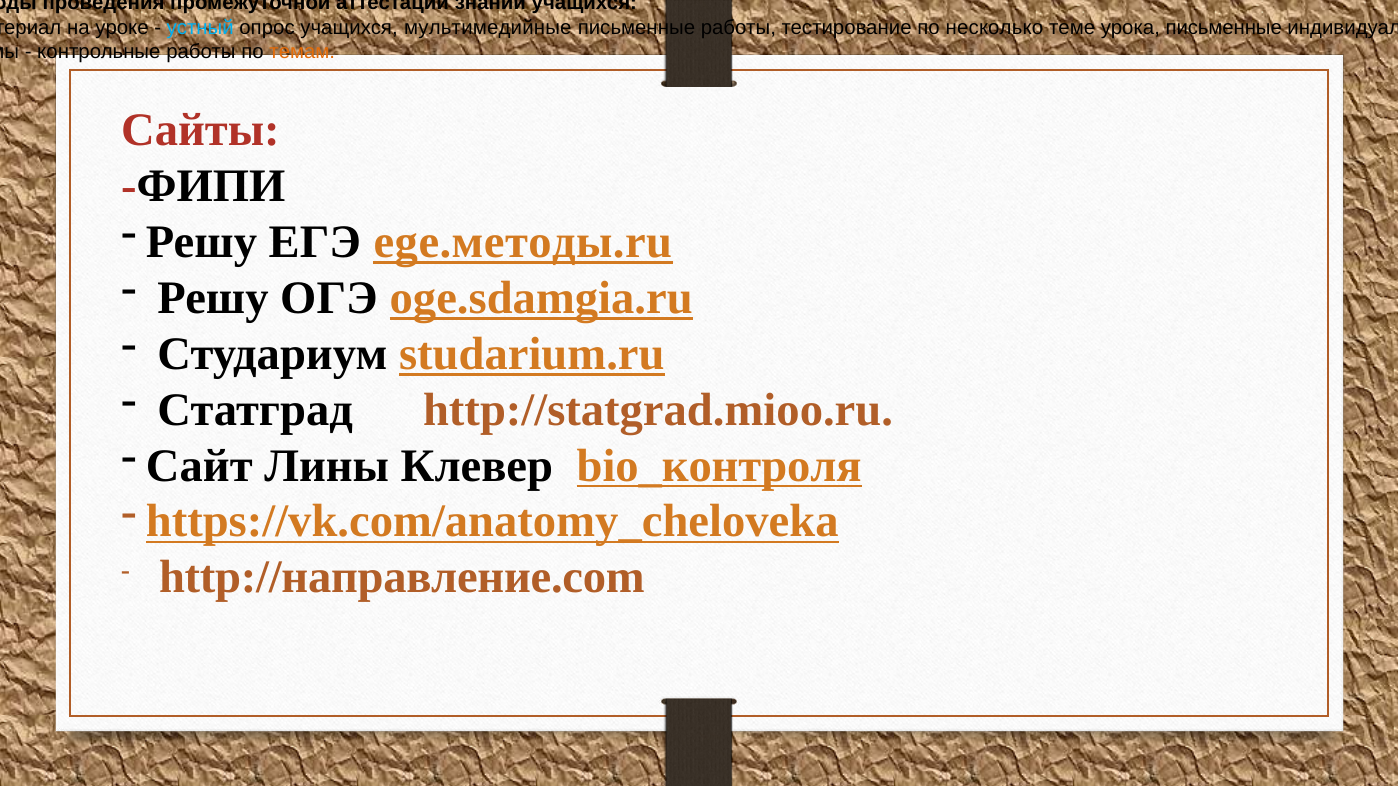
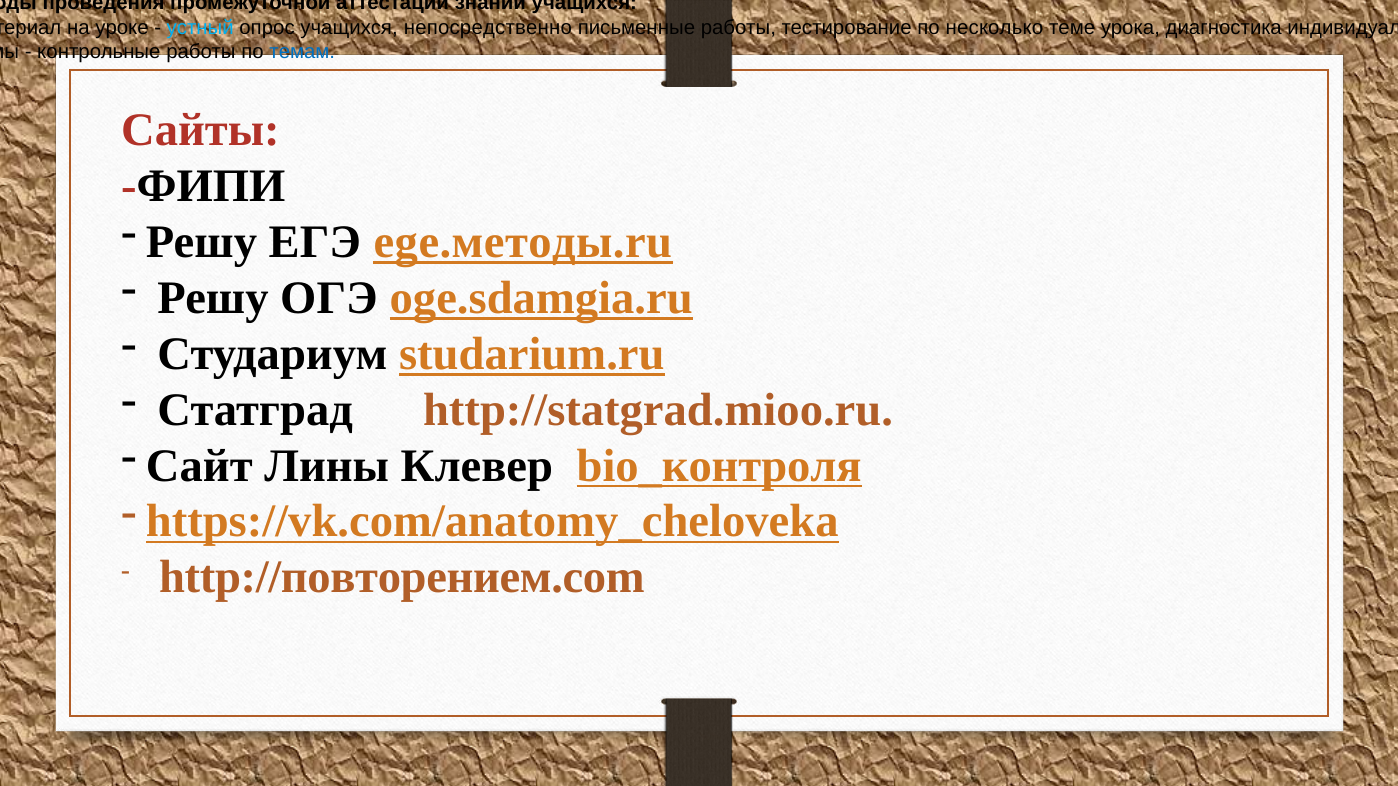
мультимедийные: мультимедийные -> непосредственно (488, 28)
урока письменные: письменные -> диагностика (1224, 28)
темам colour: orange -> blue (302, 52)
http://направление.com: http://направление.com -> http://повторением.com (402, 578)
